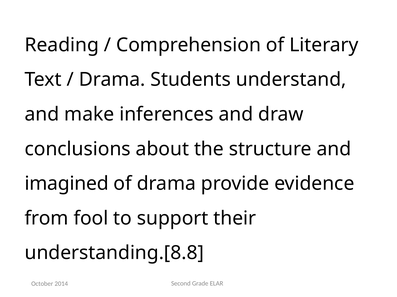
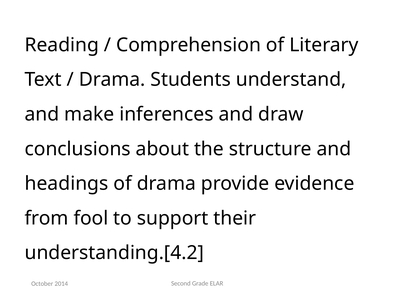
imagined: imagined -> headings (66, 184)
understanding.[8.8: understanding.[8.8 -> understanding.[4.2 (114, 254)
